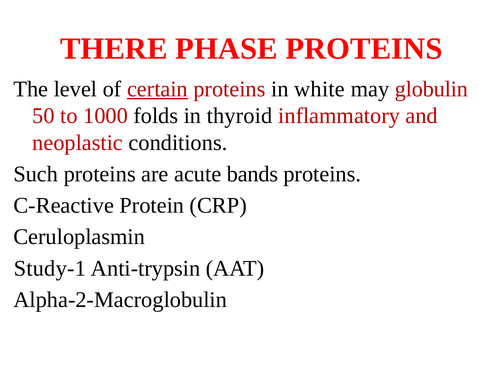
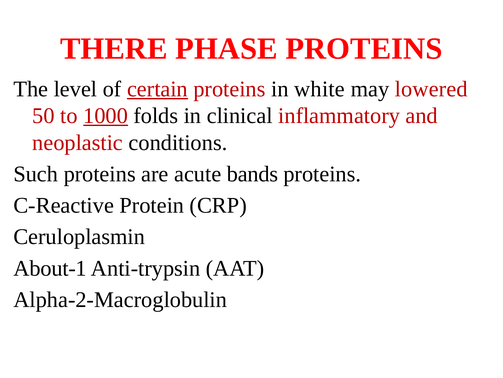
globulin: globulin -> lowered (431, 89)
1000 underline: none -> present (106, 116)
thyroid: thyroid -> clinical (240, 116)
Study-1: Study-1 -> About-1 (50, 268)
